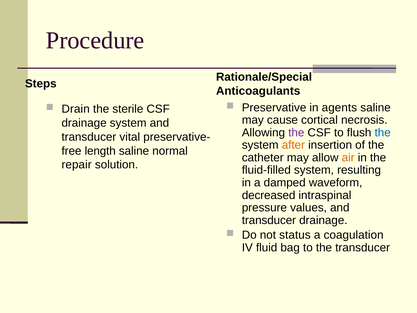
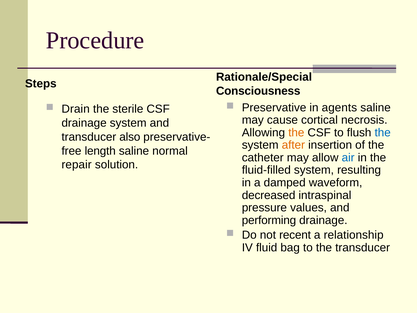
Anticoagulants: Anticoagulants -> Consciousness (258, 91)
the colour: purple -> orange (296, 132)
vital: vital -> also (130, 137)
air colour: orange -> blue (348, 157)
transducer: transducer -> performing (269, 220)
status: status -> recent (295, 235)
coagulation: coagulation -> relationship (354, 235)
